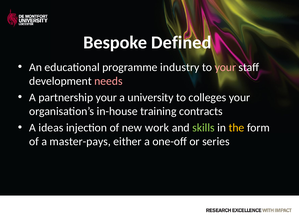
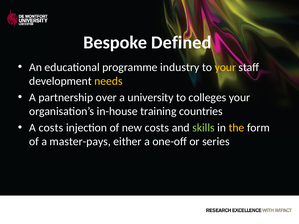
your colour: pink -> yellow (225, 67)
needs colour: pink -> yellow (108, 81)
partnership your: your -> over (106, 98)
contracts: contracts -> countries (201, 111)
A ideas: ideas -> costs (51, 128)
new work: work -> costs (157, 128)
